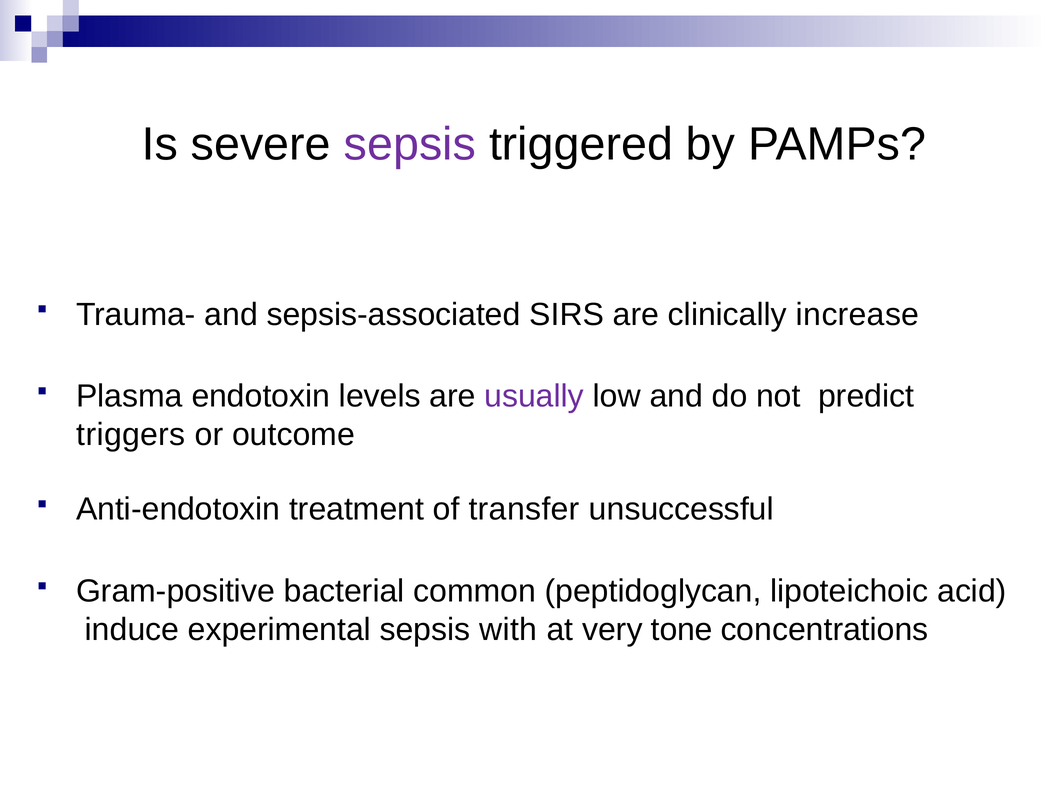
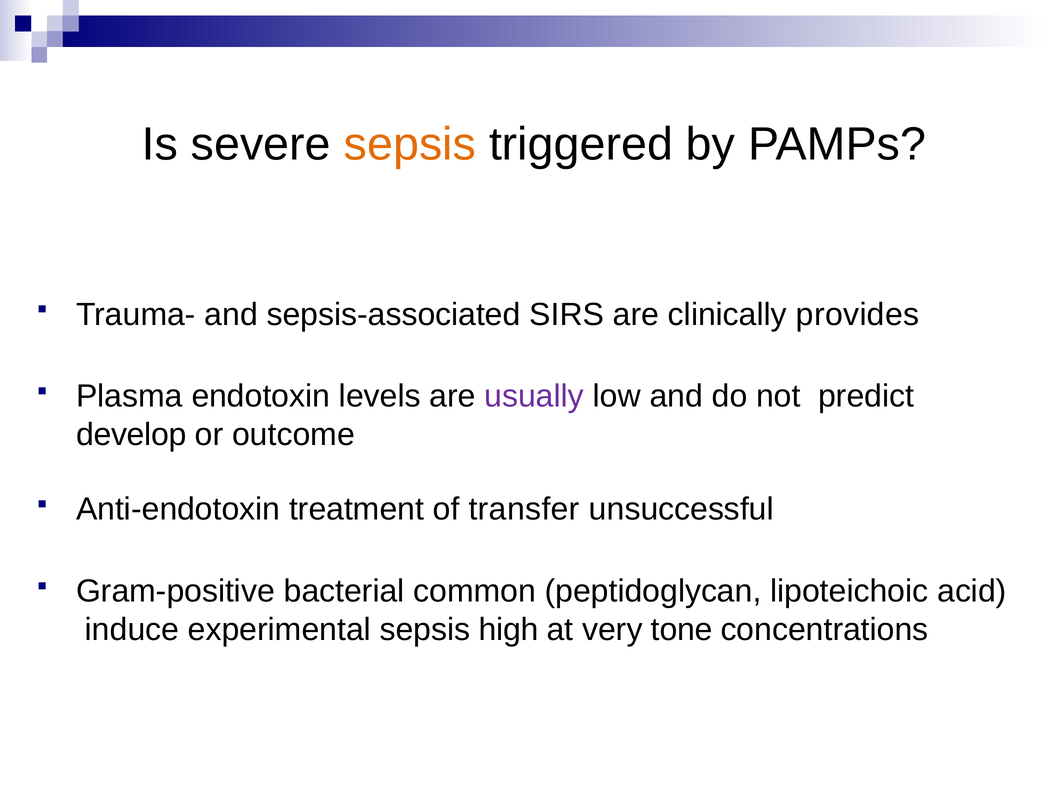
sepsis colour: purple -> orange (410, 144)
increase: increase -> provides (858, 314)
triggers: triggers -> develop (131, 435)
with: with -> high (509, 629)
